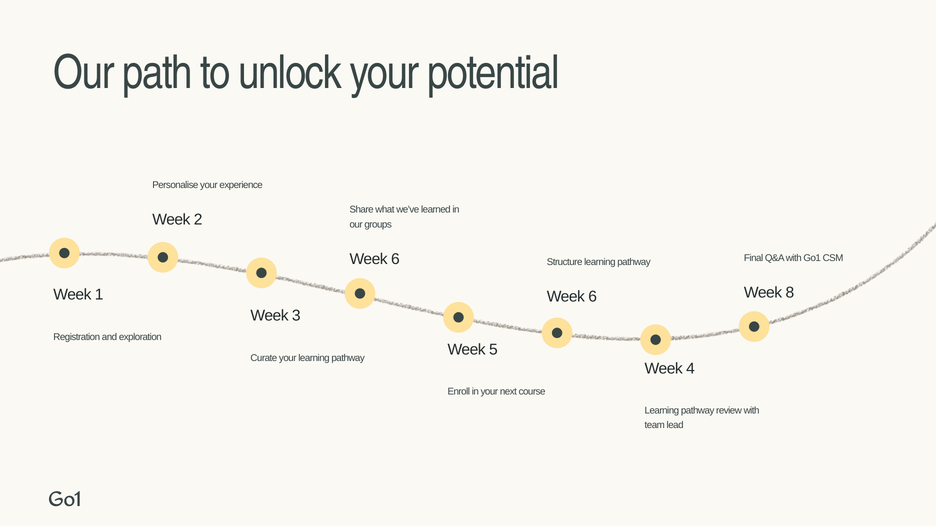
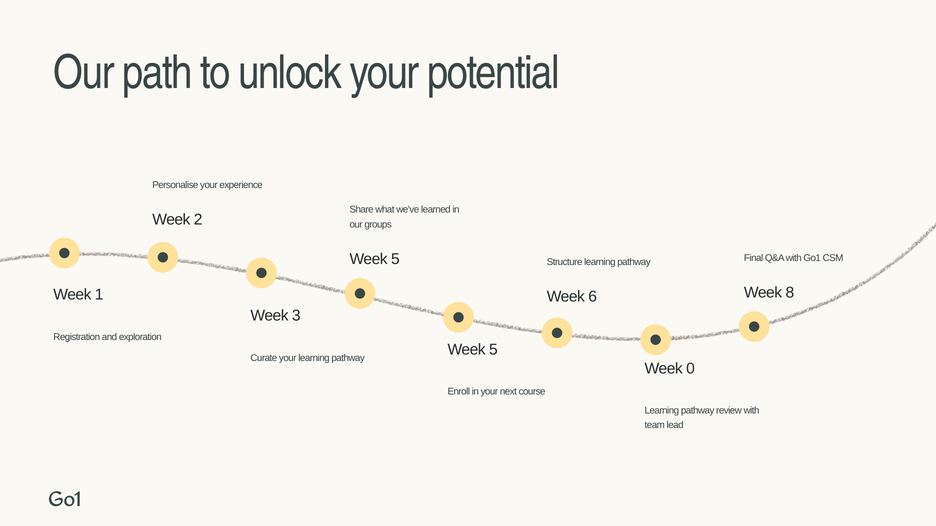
6: 6 -> 5 (395, 259)
4: 4 -> 0 (690, 369)
